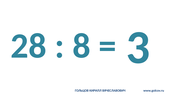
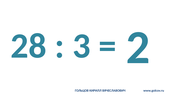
8: 8 -> 3 (82, 46)
3: 3 -> 2 (138, 48)
